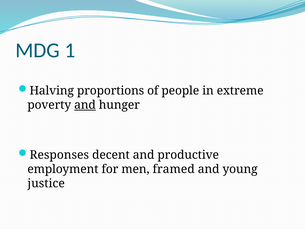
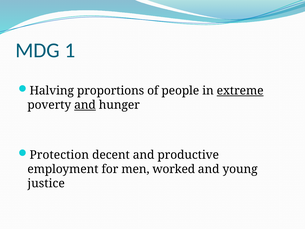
extreme underline: none -> present (240, 91)
Responses: Responses -> Protection (59, 155)
framed: framed -> worked (174, 169)
